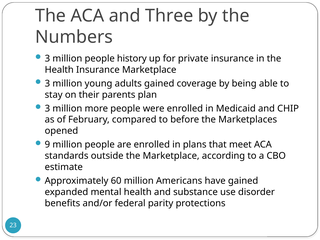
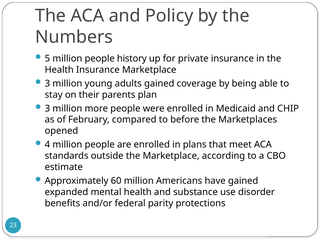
Three: Three -> Policy (169, 16)
3: 3 -> 5 (47, 59)
9: 9 -> 4 (47, 145)
